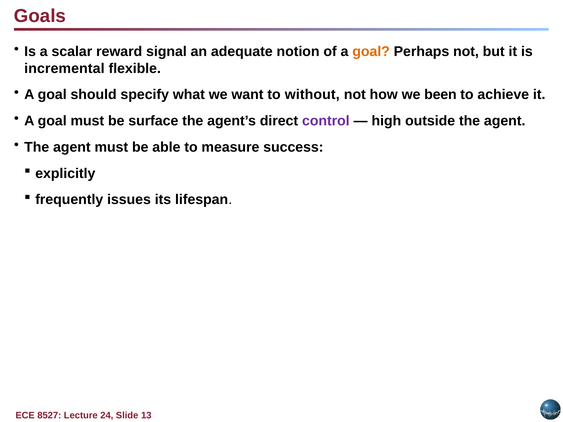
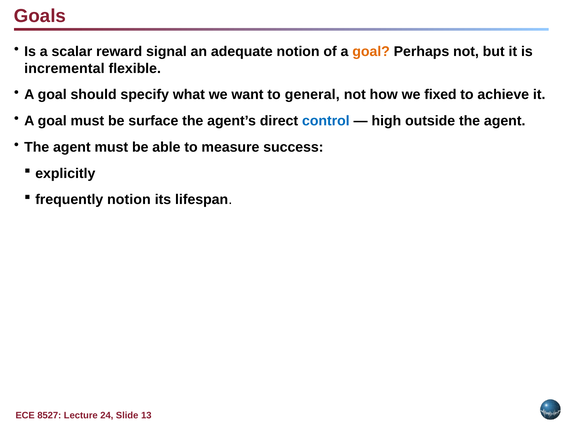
without: without -> general (312, 95)
been: been -> fixed (440, 95)
control colour: purple -> blue (326, 121)
frequently issues: issues -> notion (129, 200)
